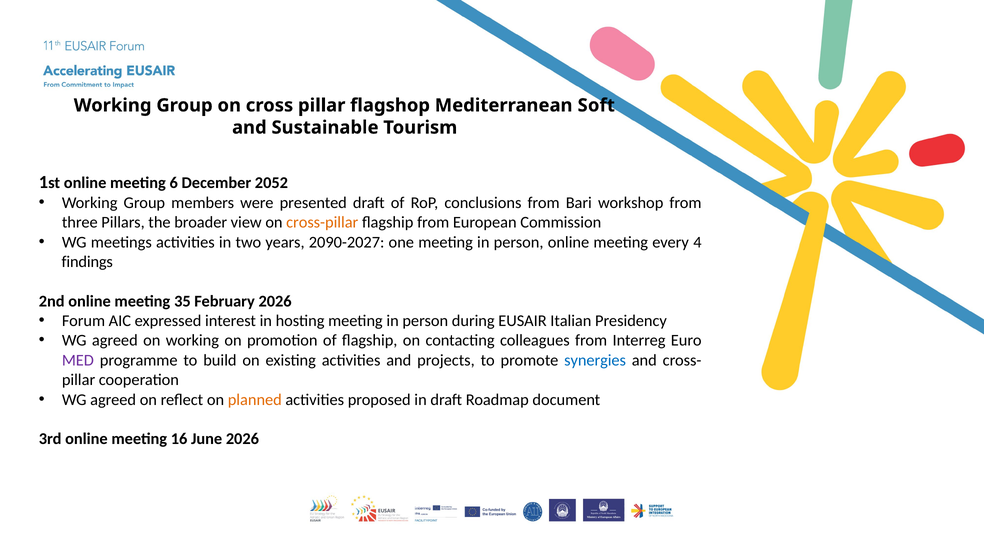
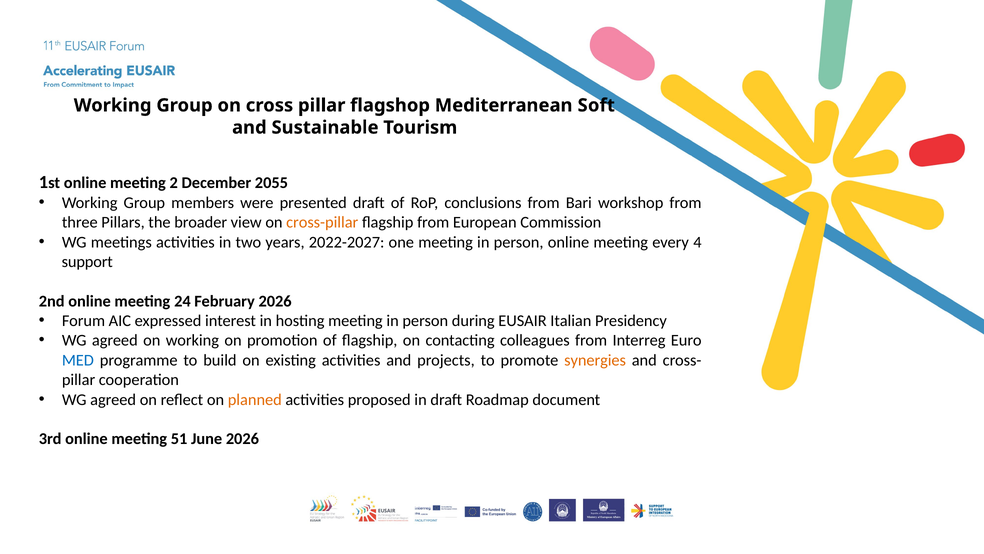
6: 6 -> 2 (174, 182)
2052: 2052 -> 2055 (271, 182)
2090-2027: 2090-2027 -> 2022-2027 (347, 242)
findings: findings -> support (87, 262)
35: 35 -> 24 (182, 301)
MED colour: purple -> blue (78, 360)
synergies colour: blue -> orange (595, 360)
16: 16 -> 51 (179, 439)
